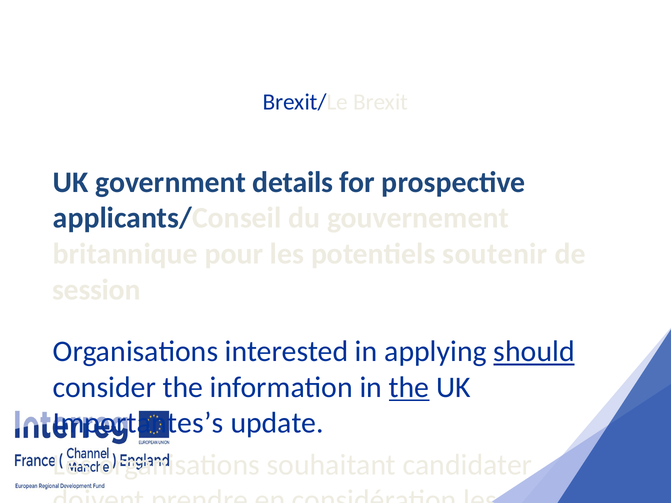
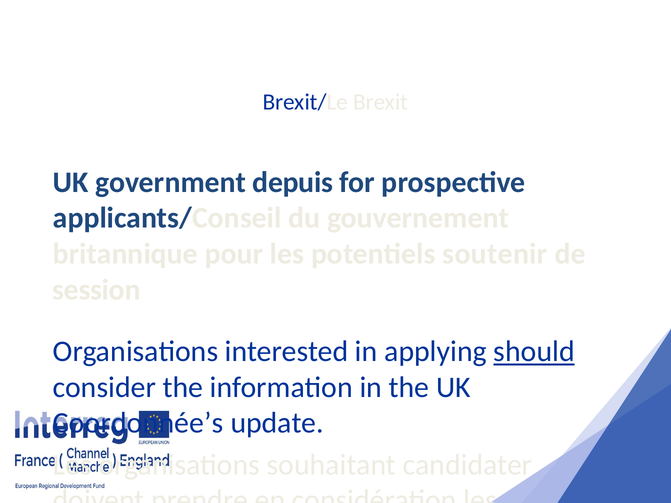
details: details -> depuis (293, 182)
the underline: present -> none (409, 388)
Importantes’s: Importantes’s -> Coordonnée’s (138, 423)
